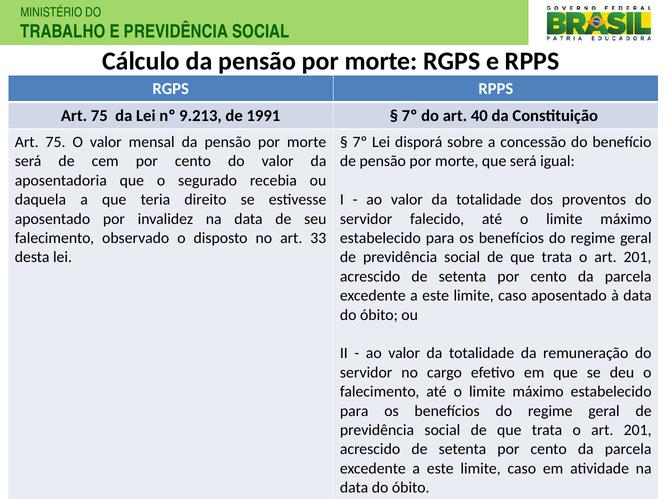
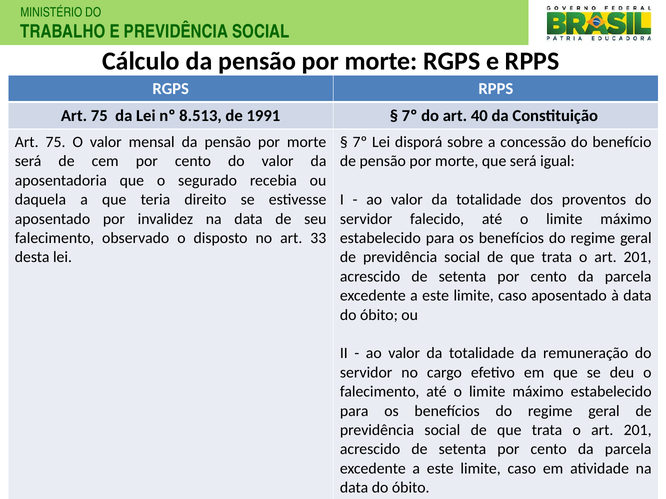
9.213: 9.213 -> 8.513 (200, 116)
